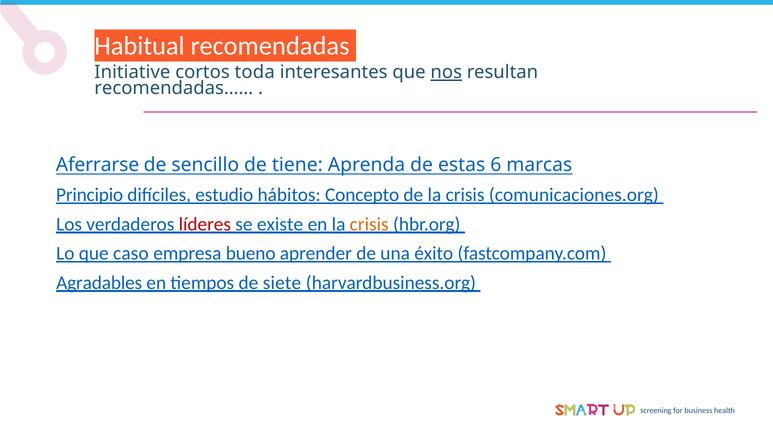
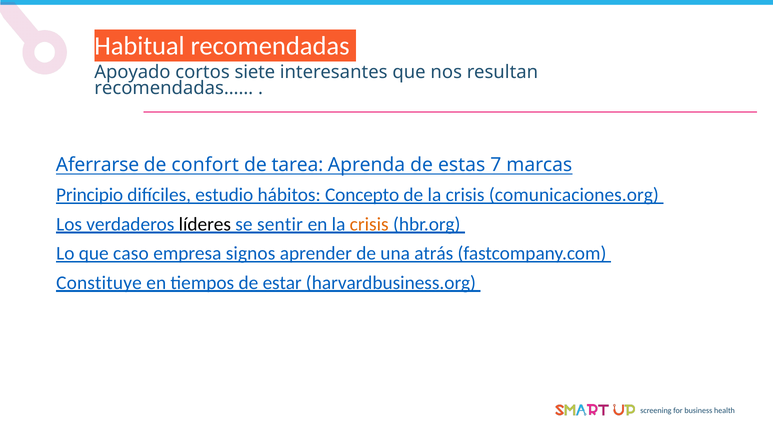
Initiative: Initiative -> Apoyado (132, 72)
toda: toda -> siete (255, 72)
nos underline: present -> none (446, 72)
sencillo: sencillo -> confort (205, 165)
tiene: tiene -> tarea (297, 165)
6: 6 -> 7 (496, 165)
líderes colour: red -> black (205, 224)
existe: existe -> sentir (280, 224)
bueno: bueno -> signos (251, 253)
éxito: éxito -> atrás (434, 253)
Agradables: Agradables -> Constituye (99, 283)
siete: siete -> estar (282, 283)
